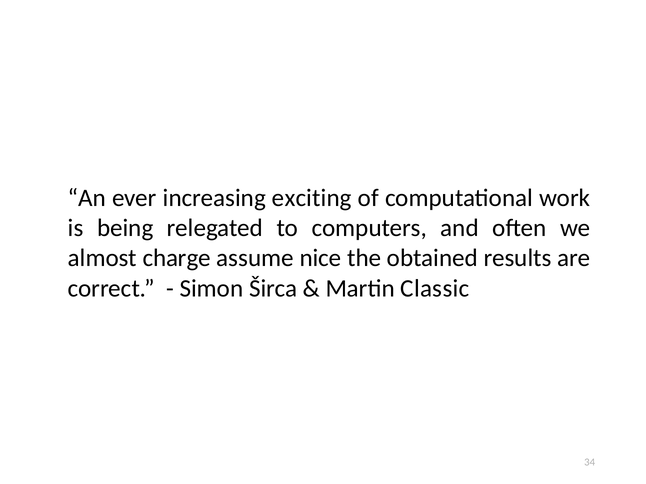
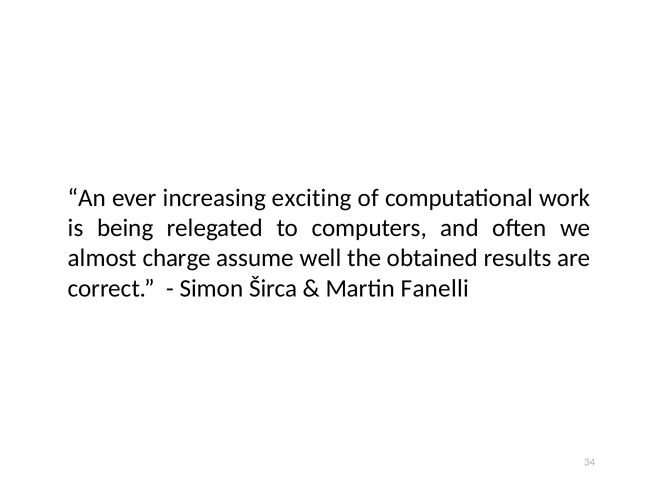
nice: nice -> well (321, 258)
Classic: Classic -> Fanelli (435, 289)
